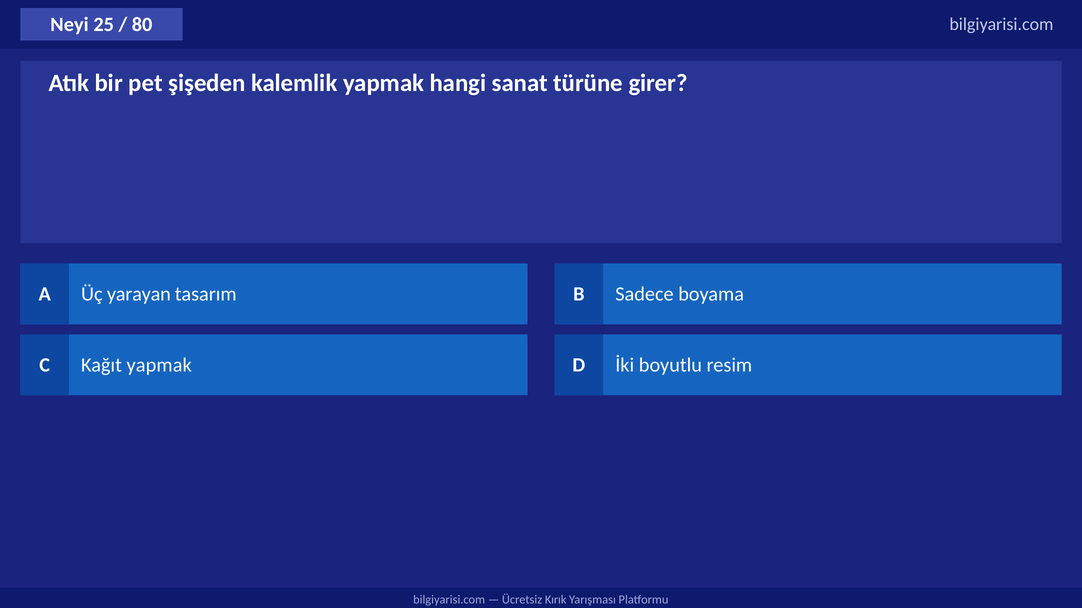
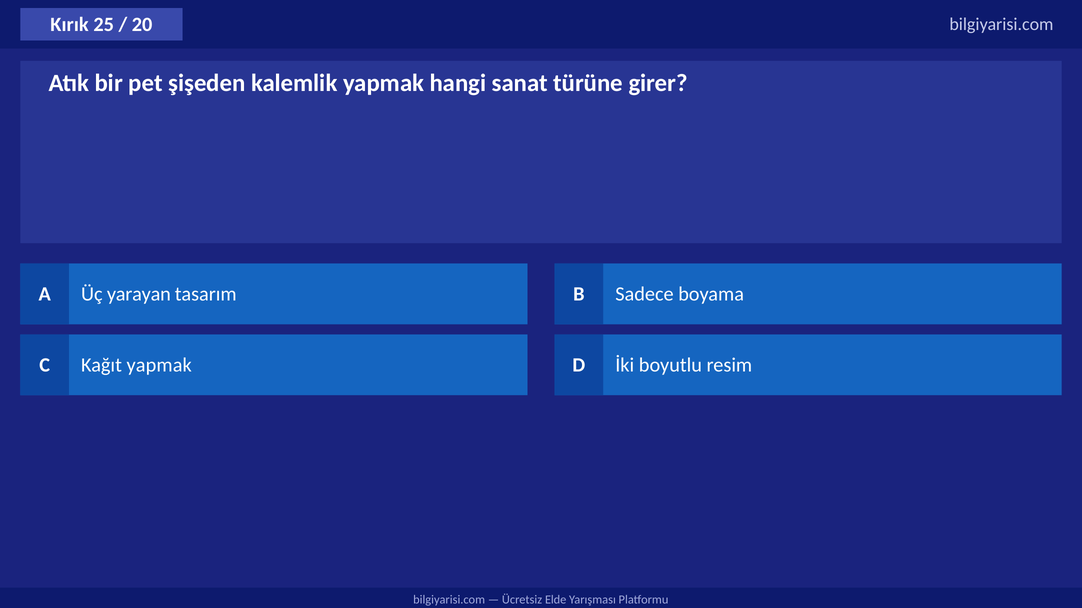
Neyi: Neyi -> Kırık (70, 25)
80: 80 -> 20 (142, 25)
Kırık: Kırık -> Elde (556, 600)
